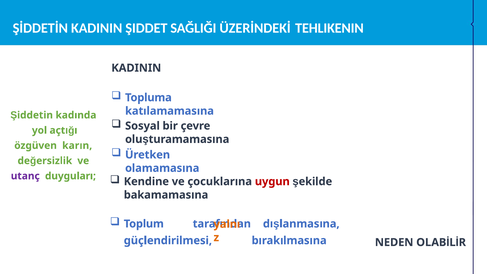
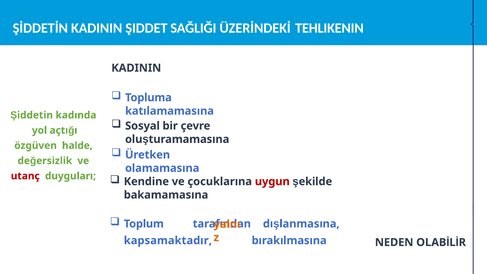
karın: karın -> halde (77, 146)
utanç colour: purple -> red (25, 176)
güçlendirilmesi: güçlendirilmesi -> kapsamaktadır (168, 240)
